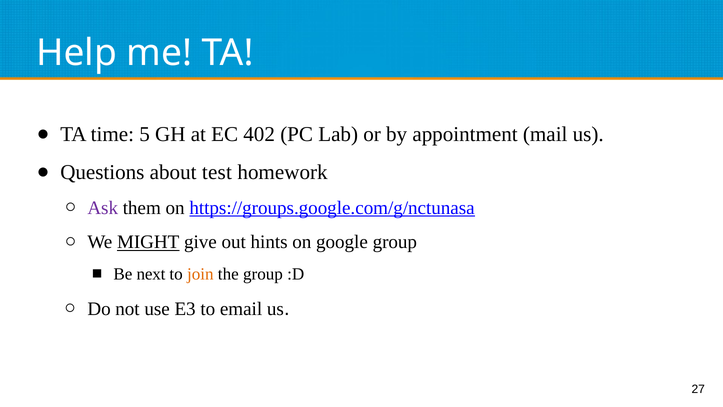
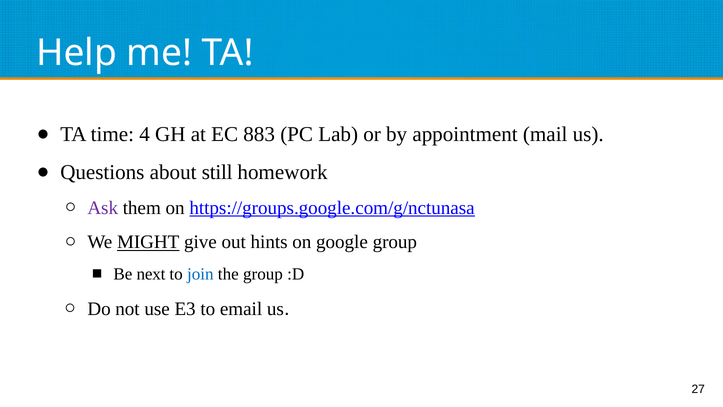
5: 5 -> 4 (145, 134)
402: 402 -> 883 (259, 134)
test: test -> still (217, 172)
join colour: orange -> blue (200, 274)
